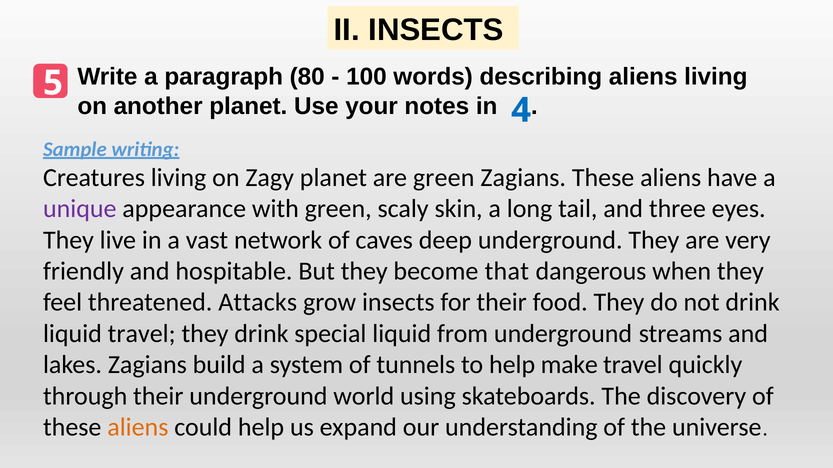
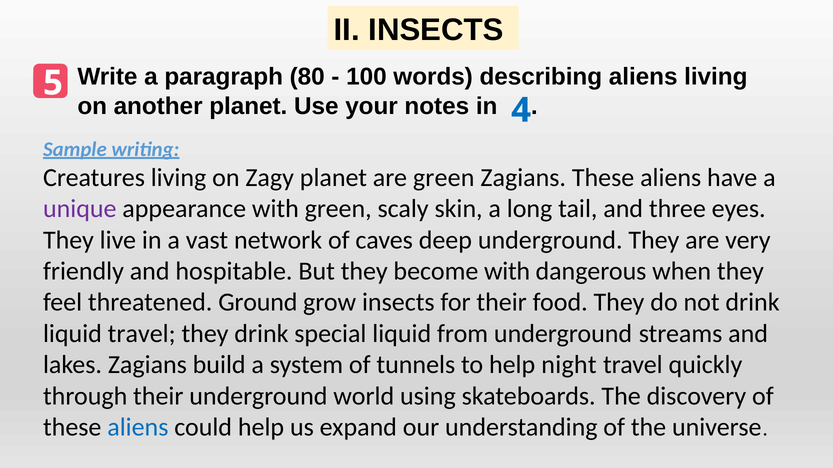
become that: that -> with (507, 271)
Attacks: Attacks -> Ground (258, 303)
make: make -> night (569, 365)
aliens colour: orange -> blue (138, 428)
